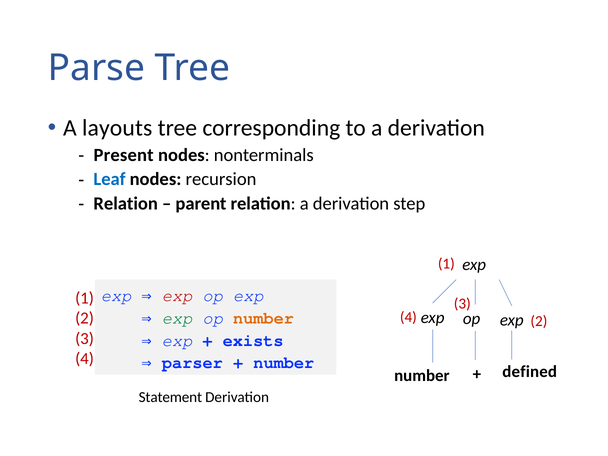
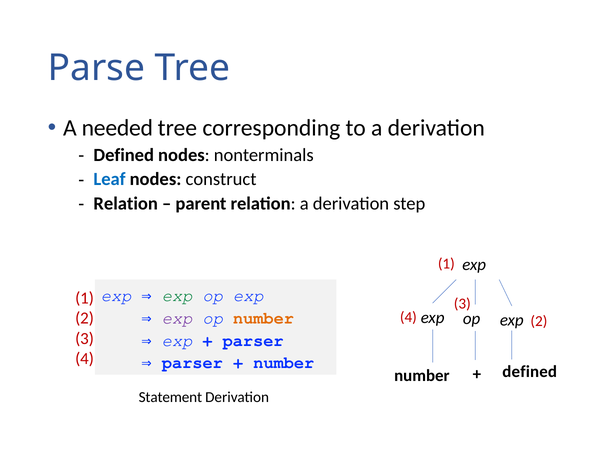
layouts: layouts -> needed (117, 128)
Present: Present -> Defined (124, 155)
recursion: recursion -> construct (221, 179)
exp colour: red -> green (177, 296)
exp colour: green -> purple (177, 318)
exists: exists -> parser (253, 340)
